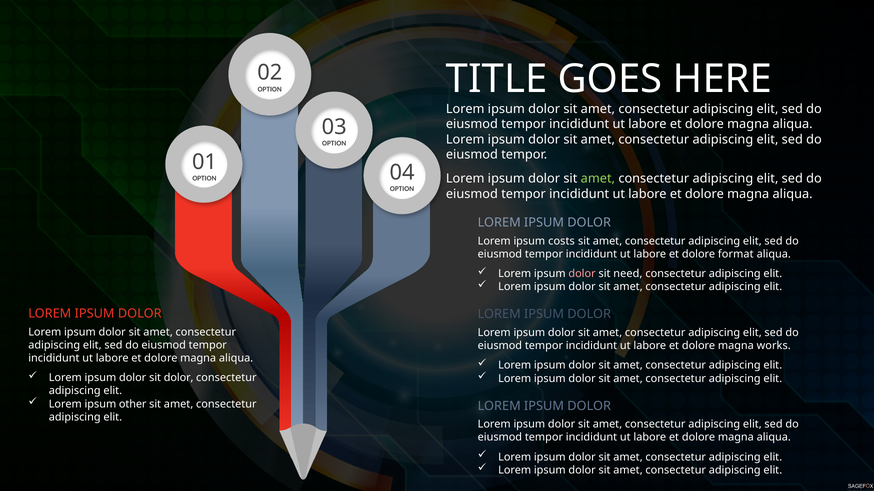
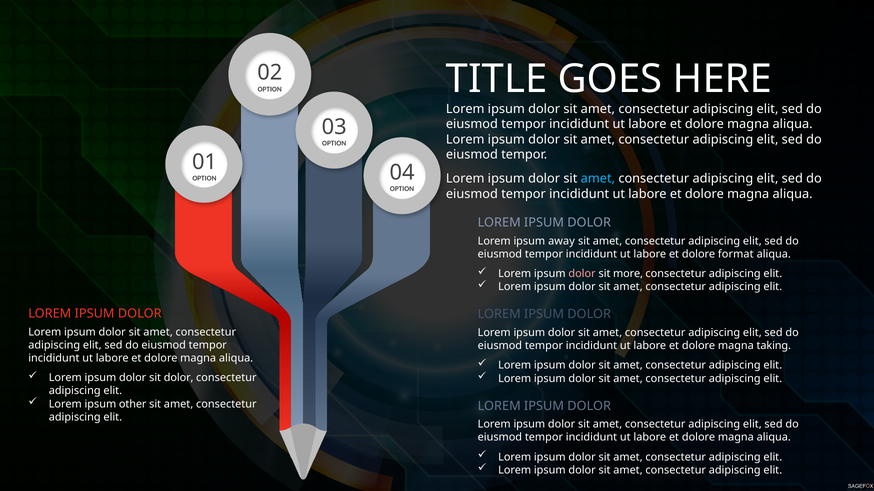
amet colour: light green -> light blue (598, 179)
costs: costs -> away (561, 241)
need: need -> more (628, 274)
works: works -> taking (774, 346)
